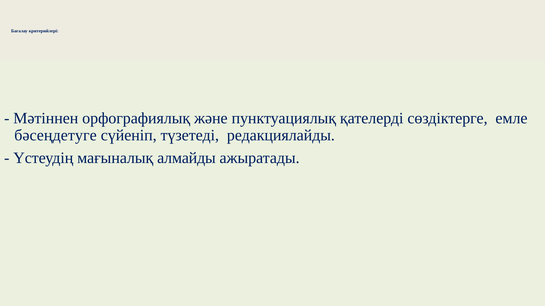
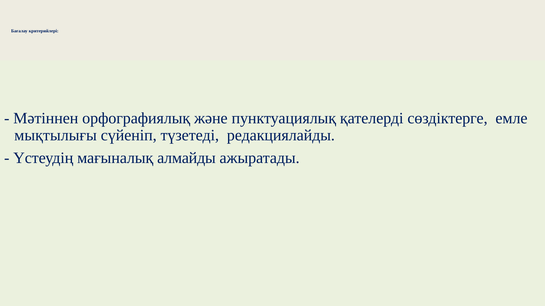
бәсеңдетуге: бәсеңдетуге -> мықтылығы (56, 136)
